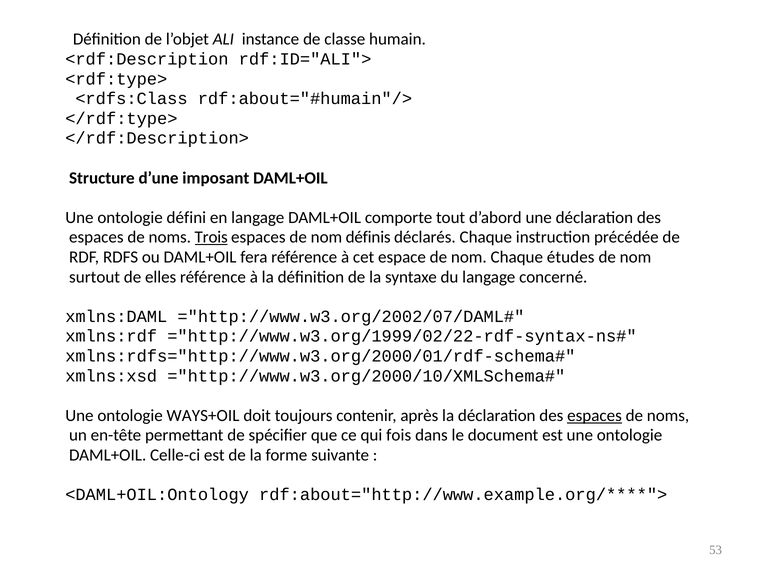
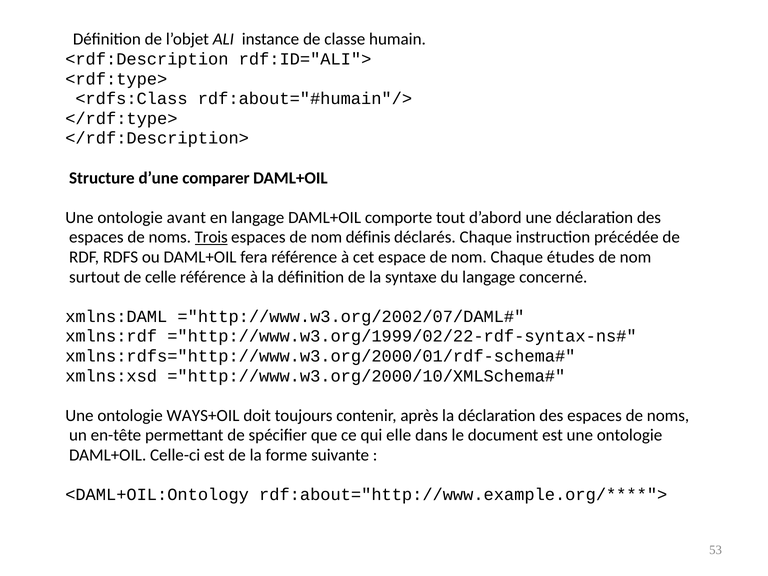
imposant: imposant -> comparer (216, 178)
défini: défini -> avant (186, 218)
elles: elles -> celle (161, 277)
espaces underline: present -> none (595, 416)
fois: fois -> elle (399, 435)
